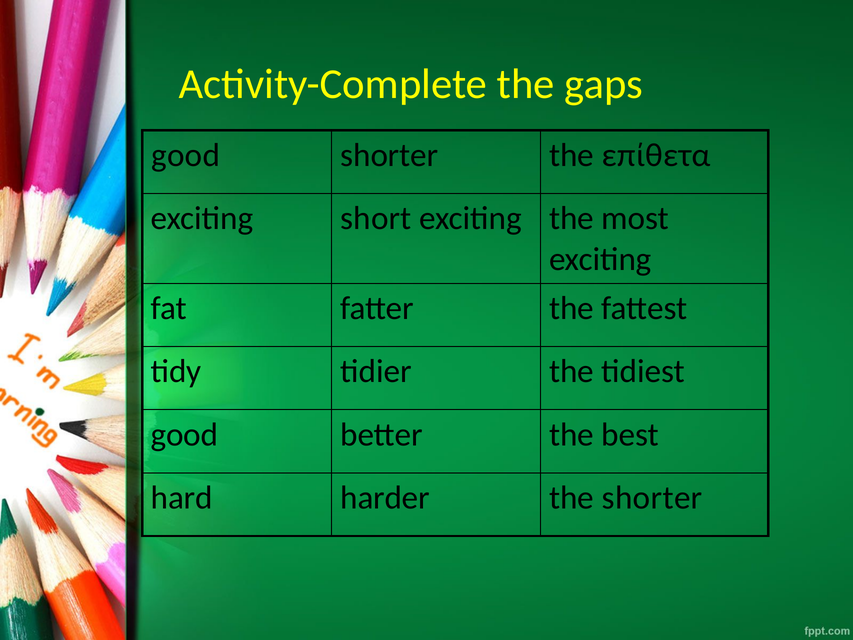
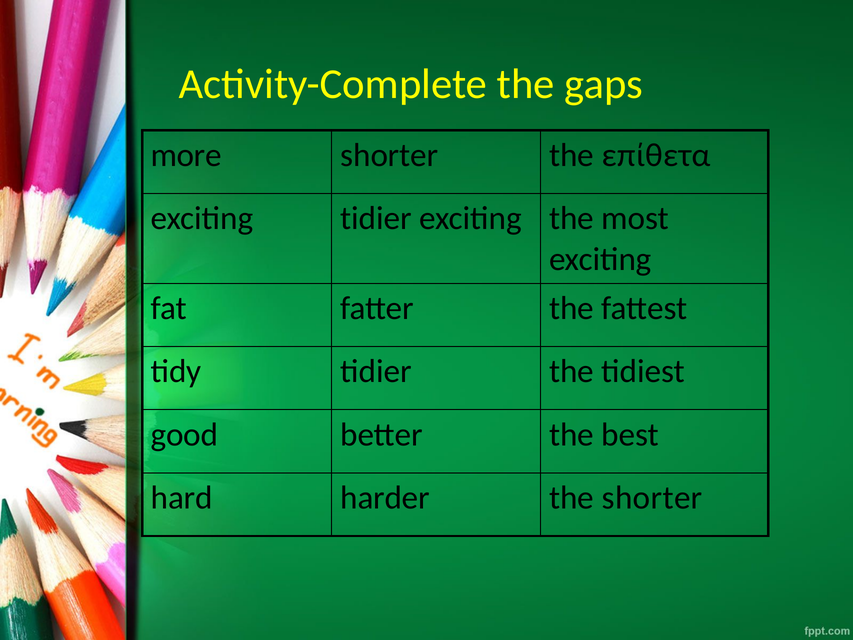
good: good -> more (186, 155)
exciting short: short -> tidier (376, 218)
